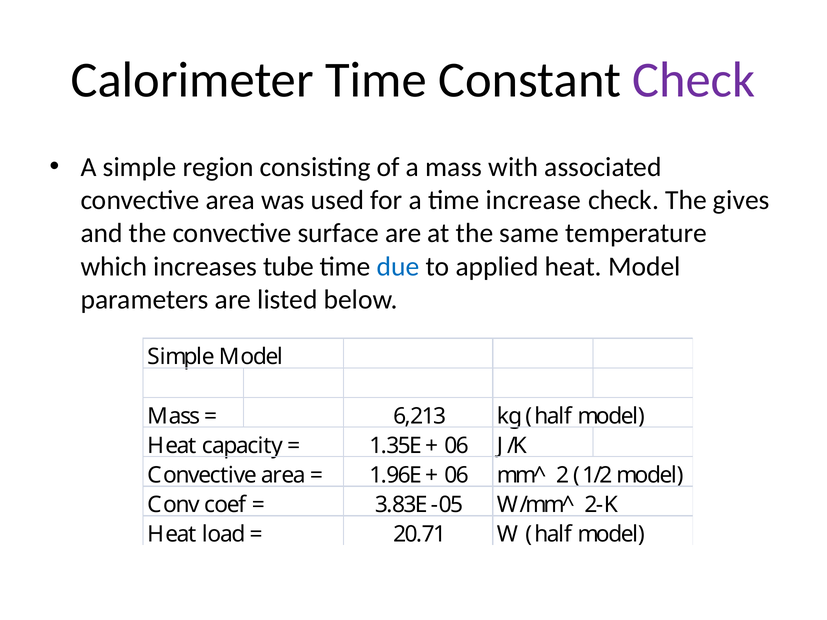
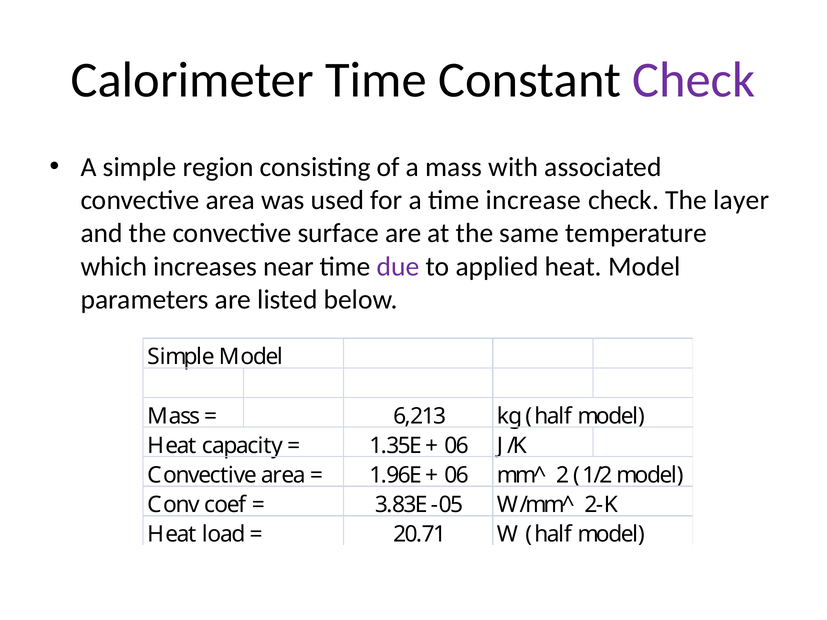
gives: gives -> layer (741, 200)
tube: tube -> near (289, 267)
due colour: blue -> purple (398, 267)
